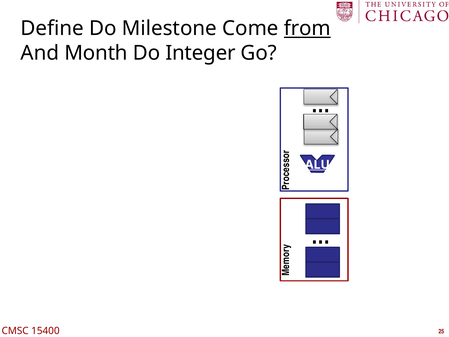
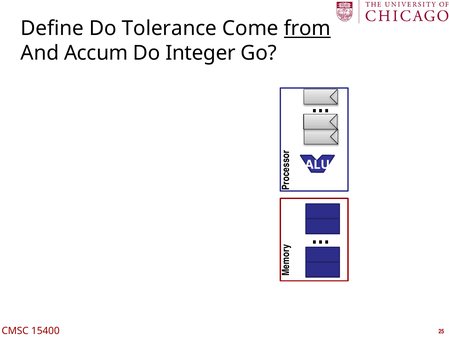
Milestone: Milestone -> Tolerance (169, 28)
Month: Month -> Accum (96, 53)
ALU underline: present -> none (317, 165)
